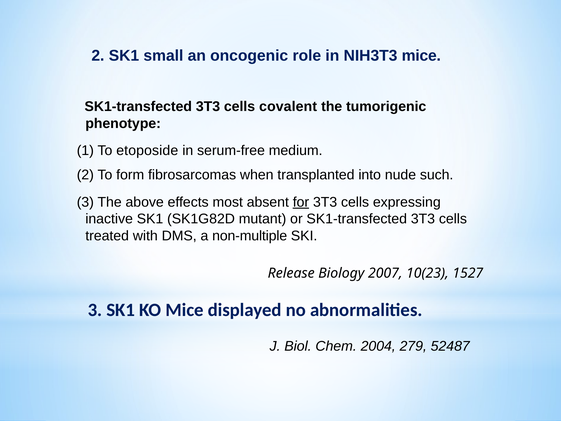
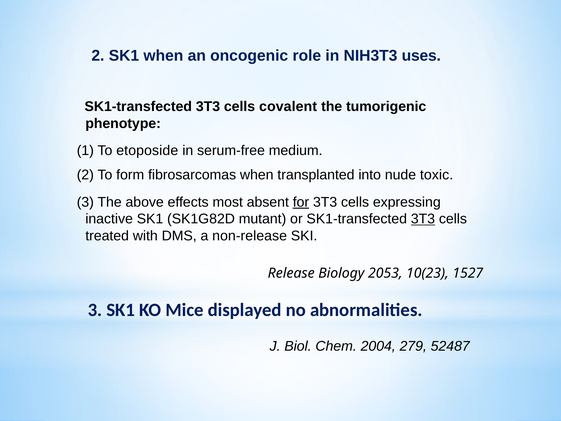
SK1 small: small -> when (163, 56)
NIH3T3 mice: mice -> uses (421, 56)
such: such -> toxic (437, 175)
3T3 underline: none -> present (423, 219)
non-multiple: non-multiple -> non-release (250, 236)
2007: 2007 -> 2053 (385, 273)
